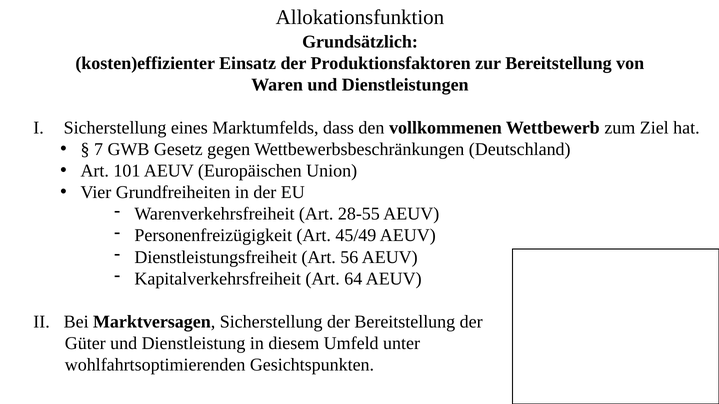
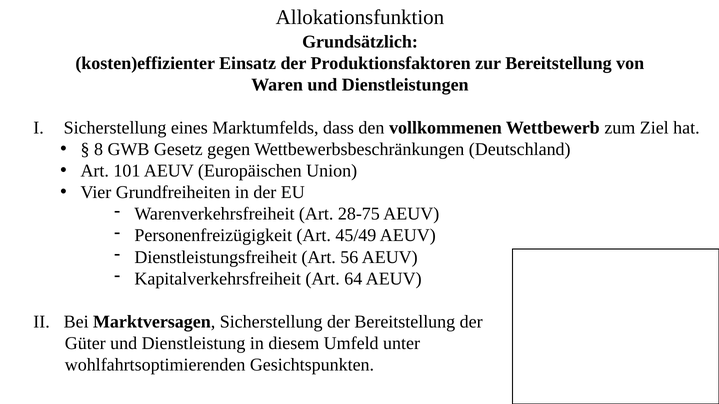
7: 7 -> 8 (99, 150)
28-55: 28-55 -> 28-75 (359, 214)
